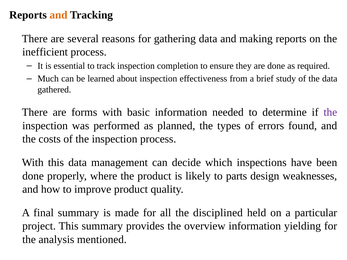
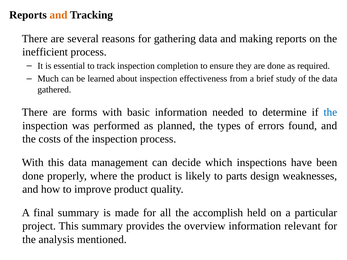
the colour: purple -> blue (330, 112)
disciplined: disciplined -> accomplish (218, 213)
yielding: yielding -> relevant (303, 226)
